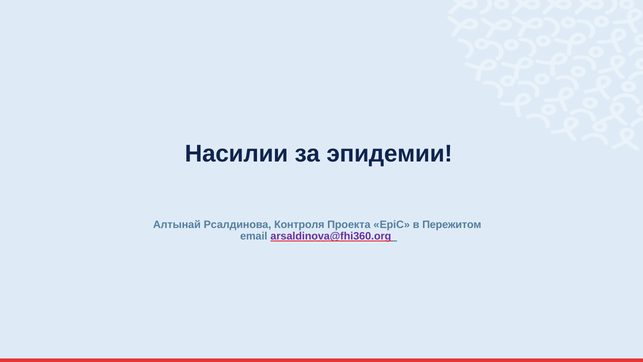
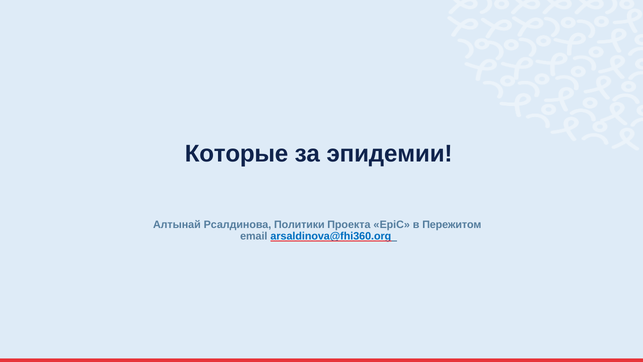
Насилии: Насилии -> Которые (237, 154)
Контроля: Контроля -> Политики (299, 224)
arsaldinova@fhi360.org colour: purple -> blue (331, 236)
